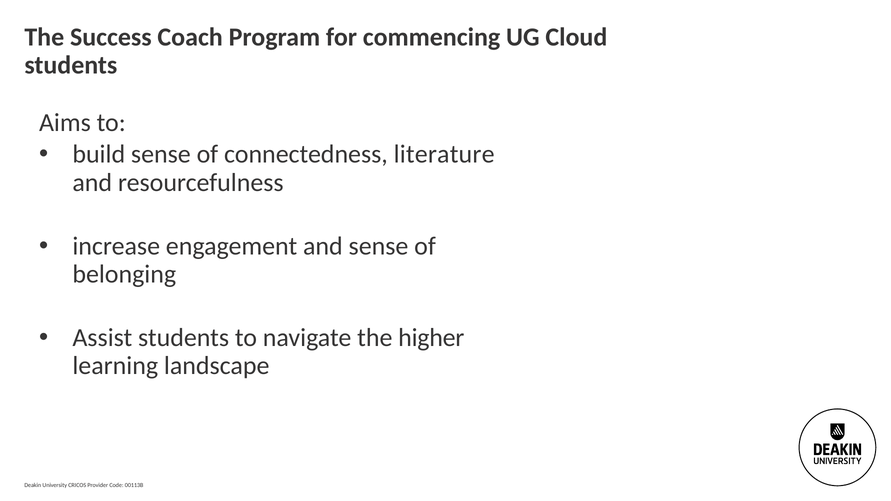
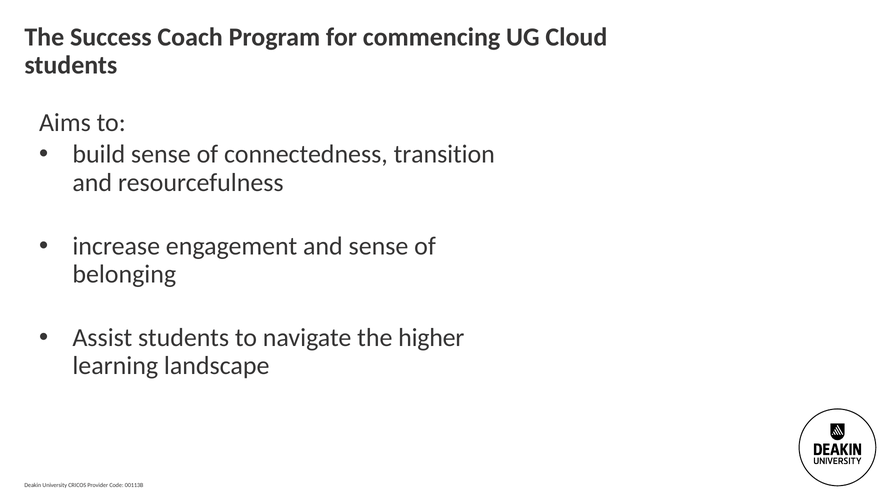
literature: literature -> transition (444, 154)
